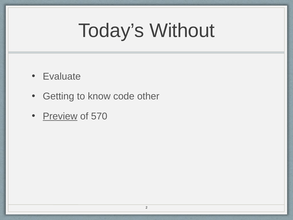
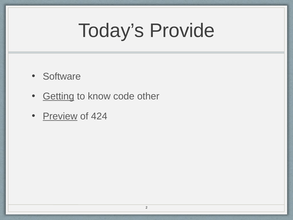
Without: Without -> Provide (182, 31)
Evaluate: Evaluate -> Software (62, 76)
Getting underline: none -> present (58, 96)
570: 570 -> 424 (99, 116)
